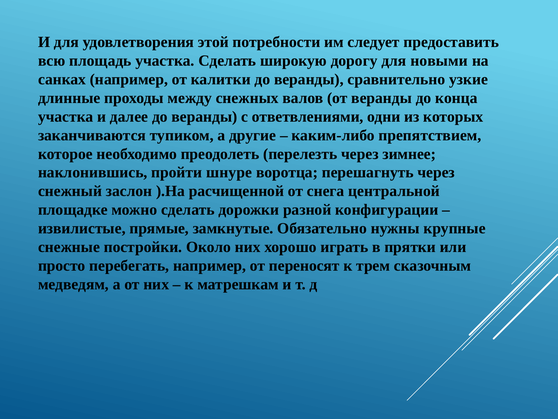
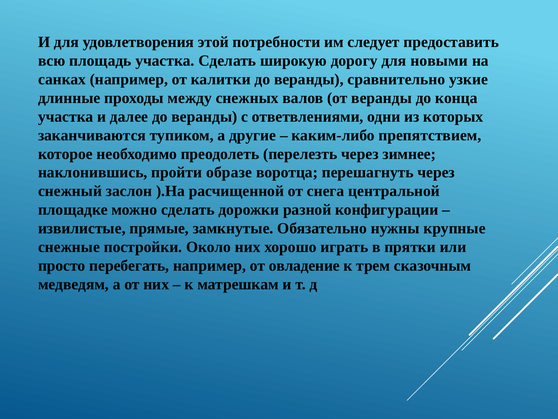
шнуре: шнуре -> образе (229, 172)
переносят: переносят -> овладение (304, 265)
